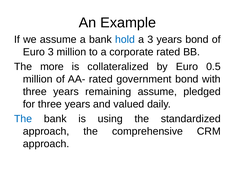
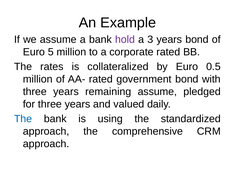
hold colour: blue -> purple (125, 40)
Euro 3: 3 -> 5 (51, 52)
more: more -> rates (52, 67)
